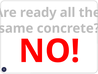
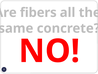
ready: ready -> fibers (38, 13)
